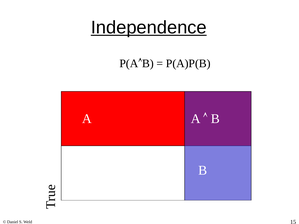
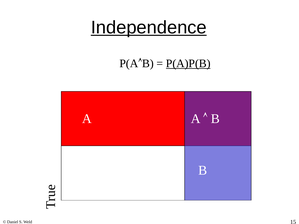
P(A)P(B underline: none -> present (188, 64)
